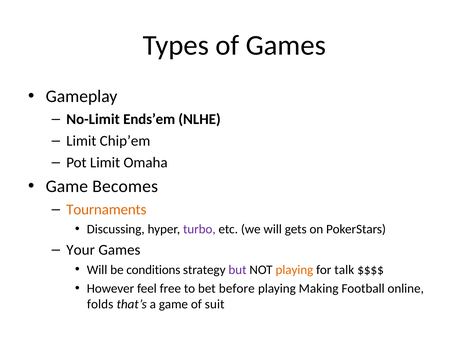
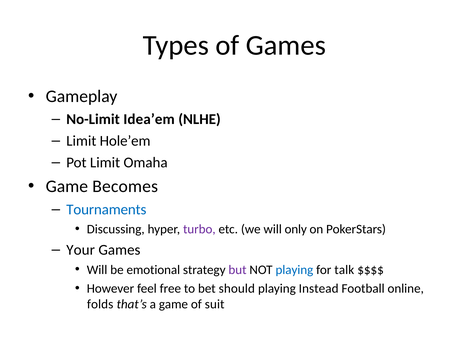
Ends’em: Ends’em -> Idea’em (149, 119)
Chip’em: Chip’em -> Hole’em (125, 141)
Tournaments colour: orange -> blue (106, 209)
gets: gets -> only (296, 229)
conditions: conditions -> emotional (153, 270)
playing colour: orange -> blue (294, 270)
before: before -> should (237, 288)
Making: Making -> Instead (319, 288)
